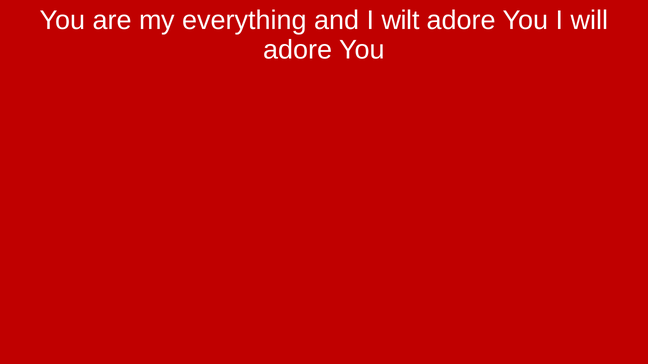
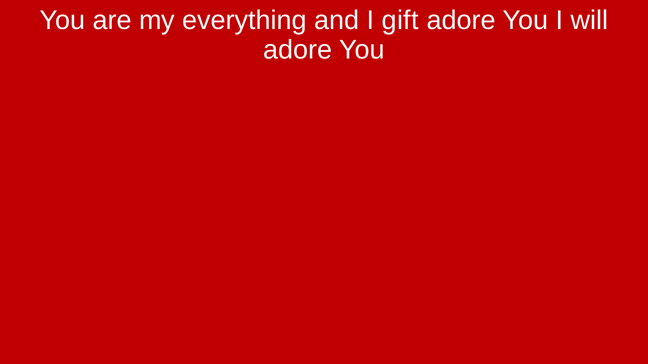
wilt: wilt -> gift (400, 21)
